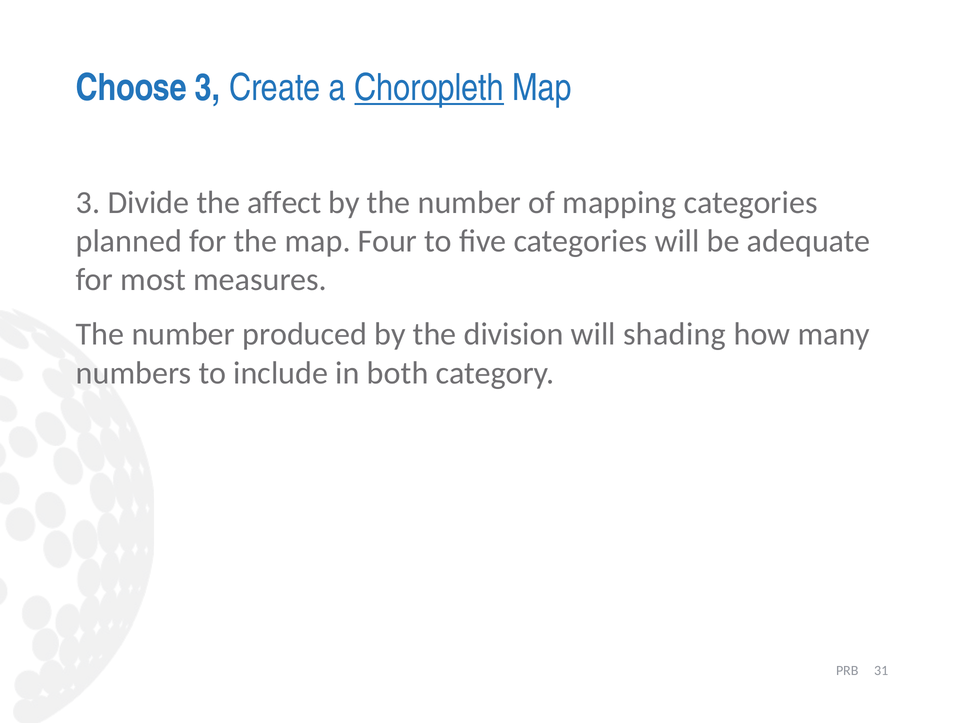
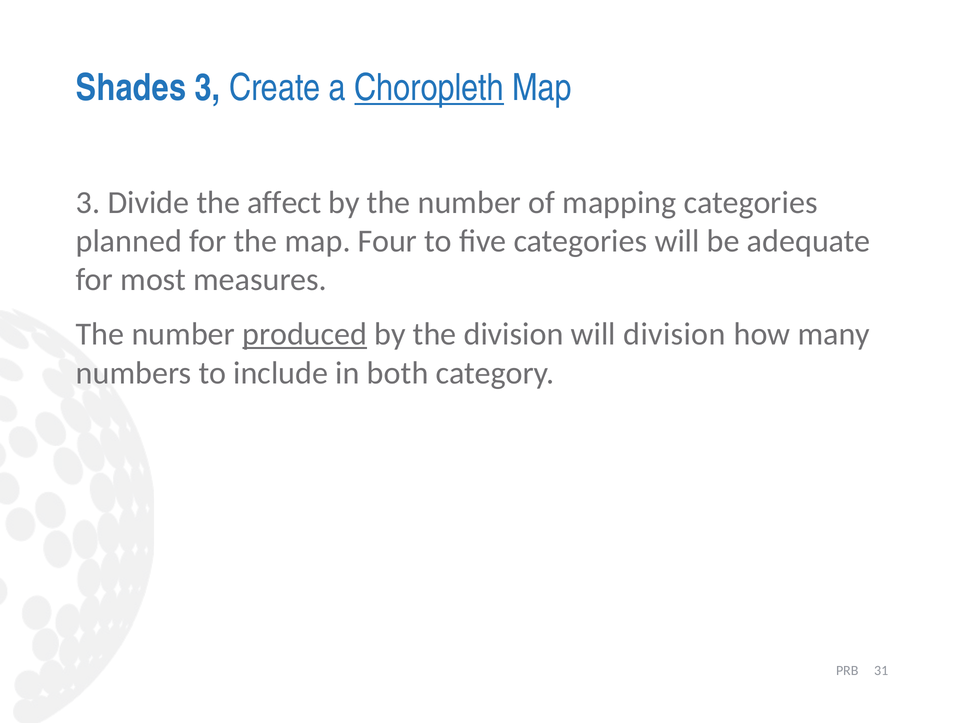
Choose: Choose -> Shades (131, 88)
produced underline: none -> present (305, 334)
will shading: shading -> division (675, 334)
